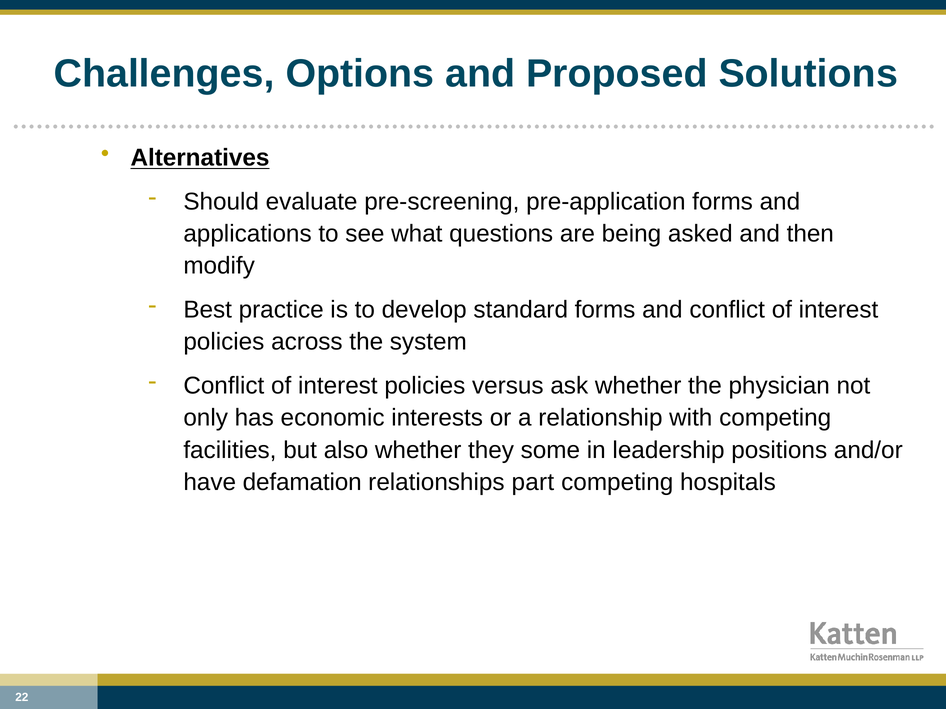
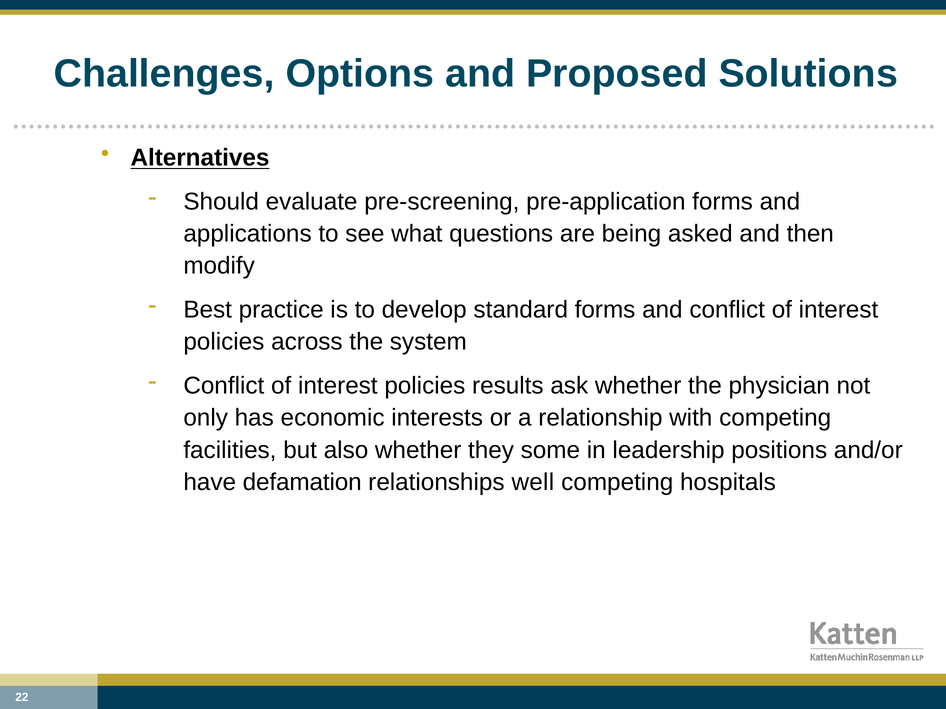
versus: versus -> results (508, 386)
part: part -> well (533, 482)
